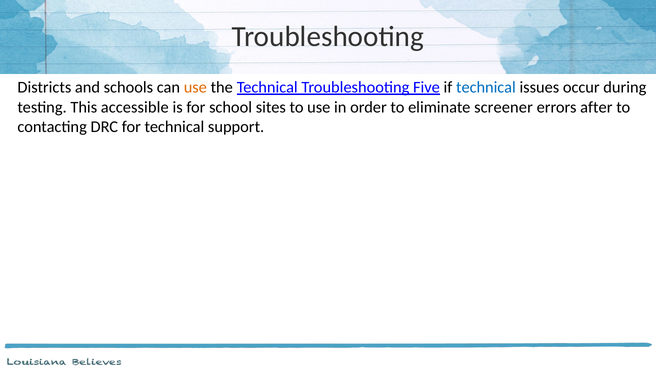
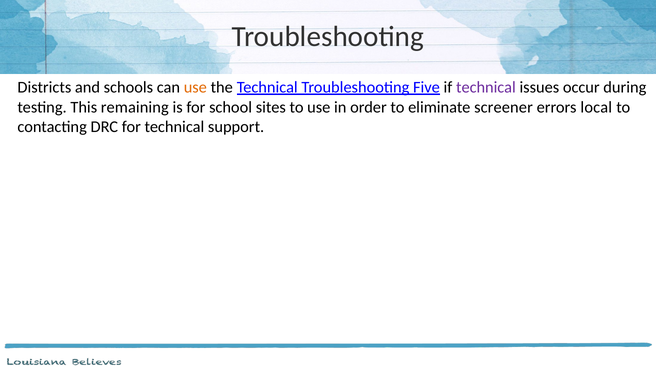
technical colour: blue -> purple (486, 87)
accessible: accessible -> remaining (135, 107)
after: after -> local (596, 107)
